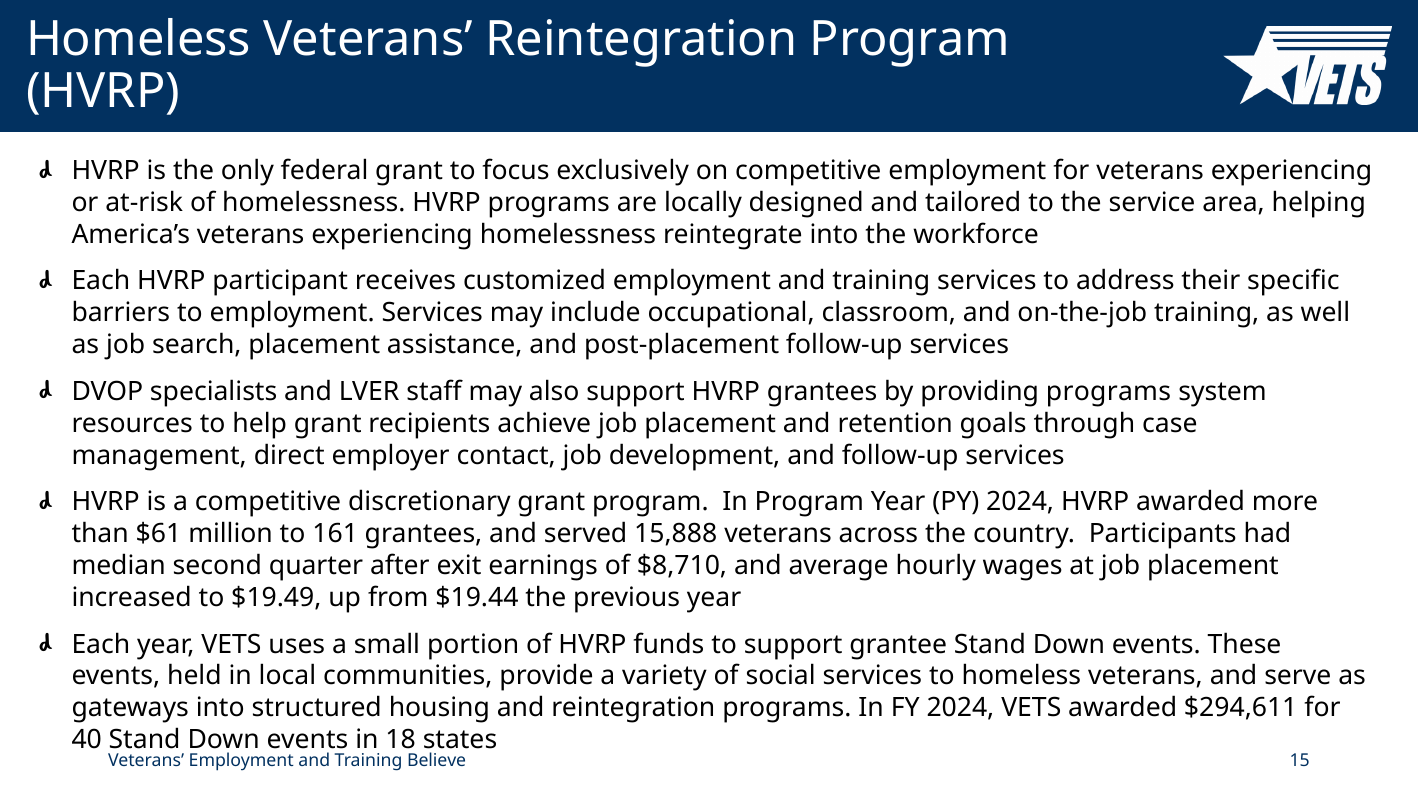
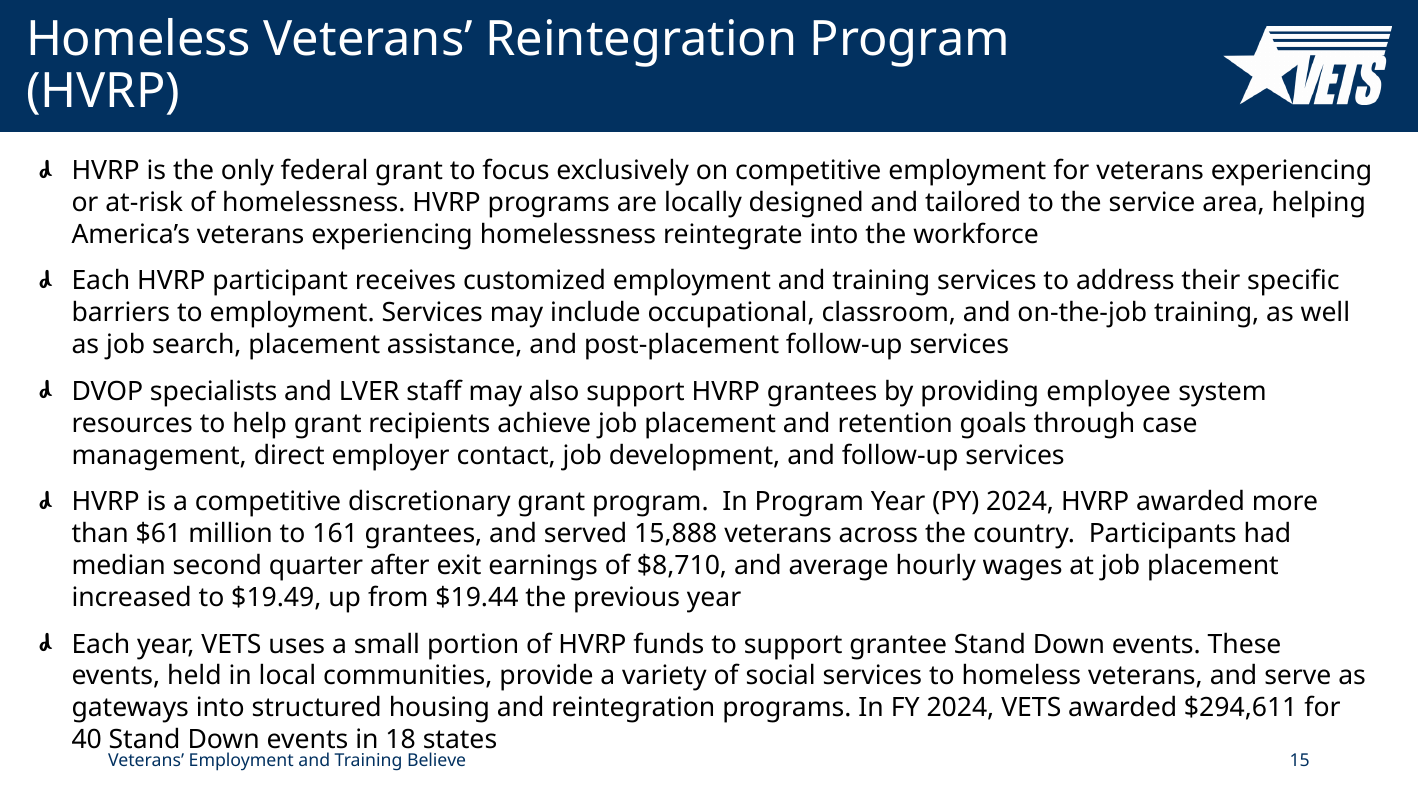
providing programs: programs -> employee (1109, 391)
